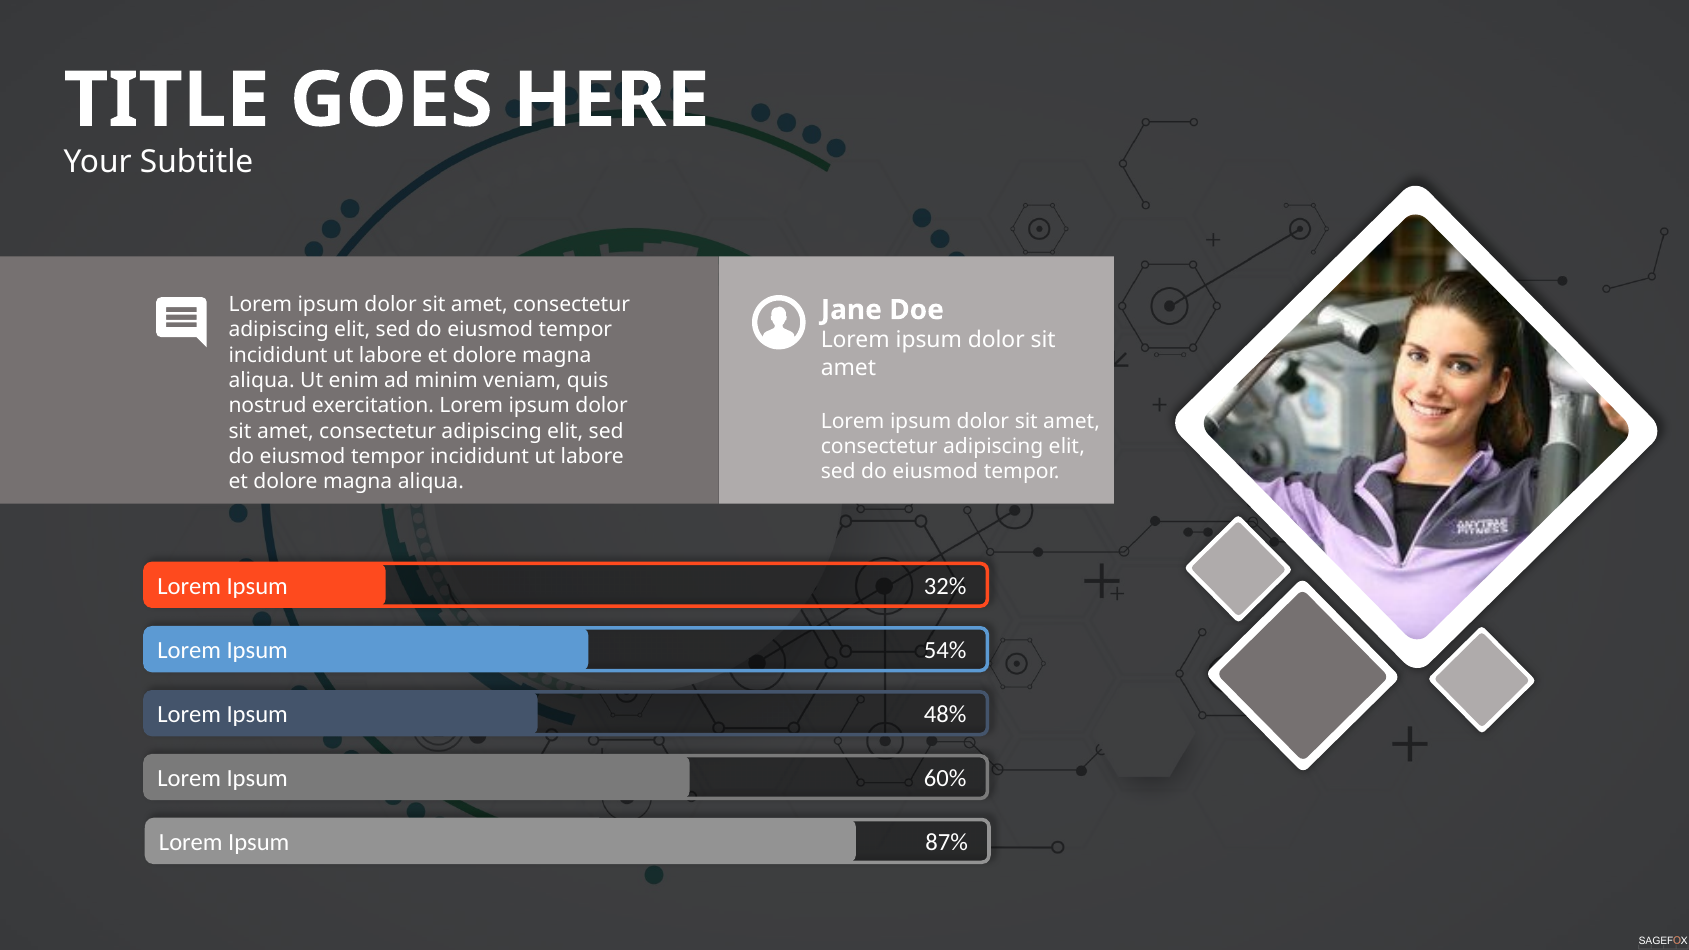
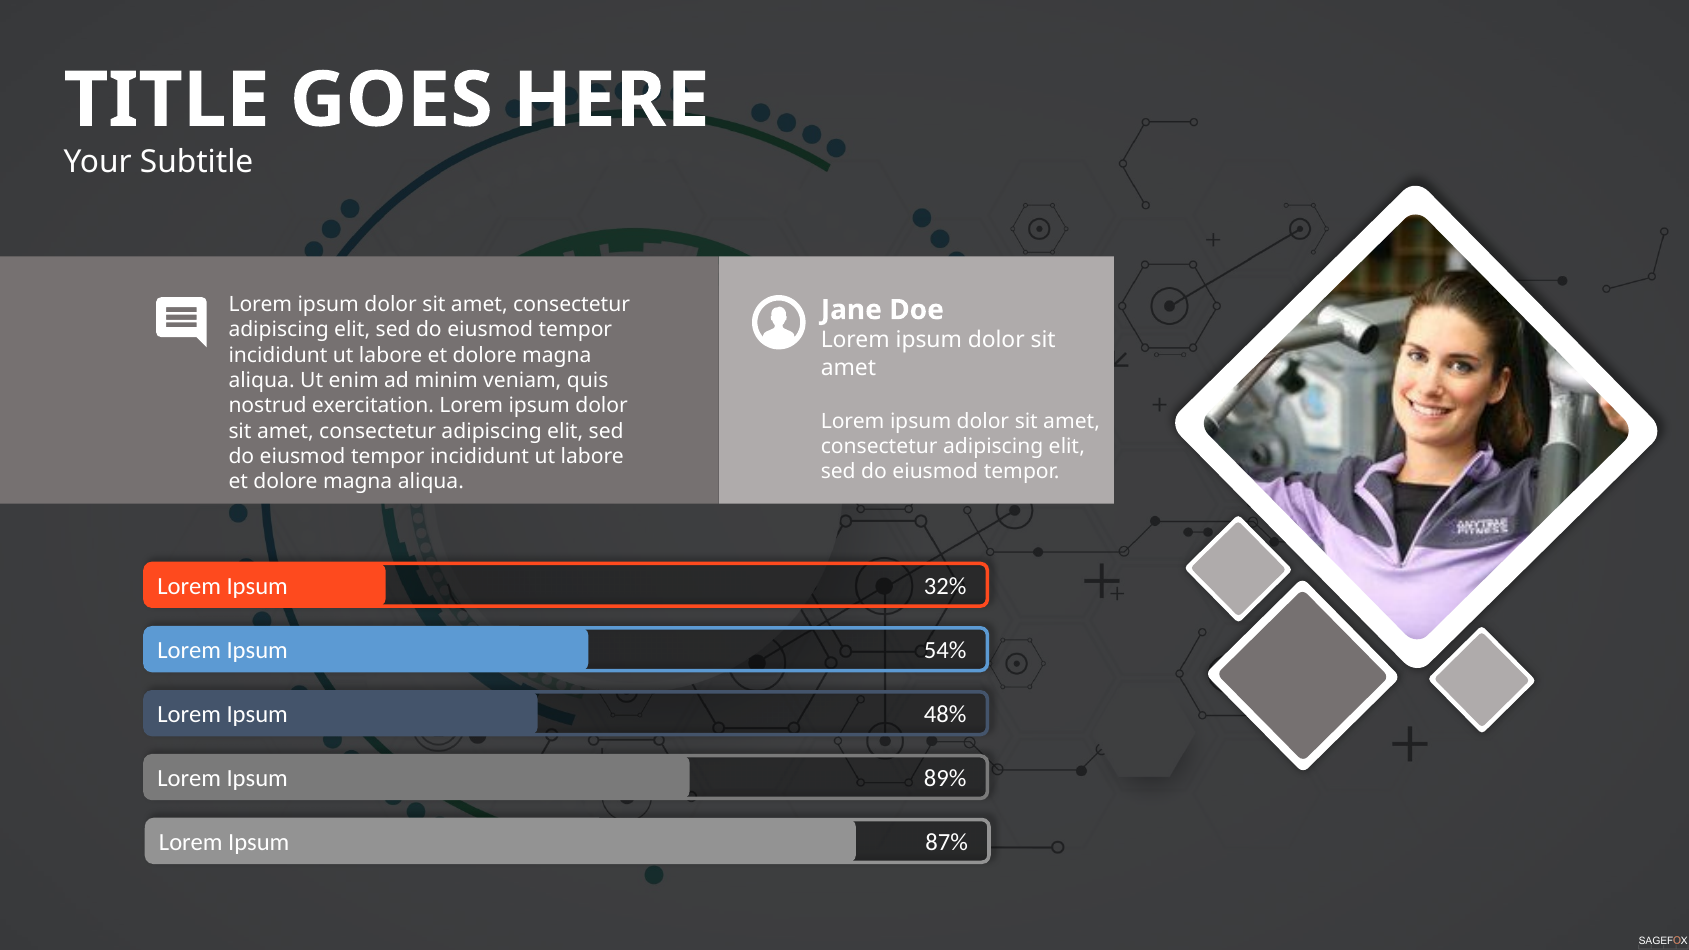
60%: 60% -> 89% (945, 778)
